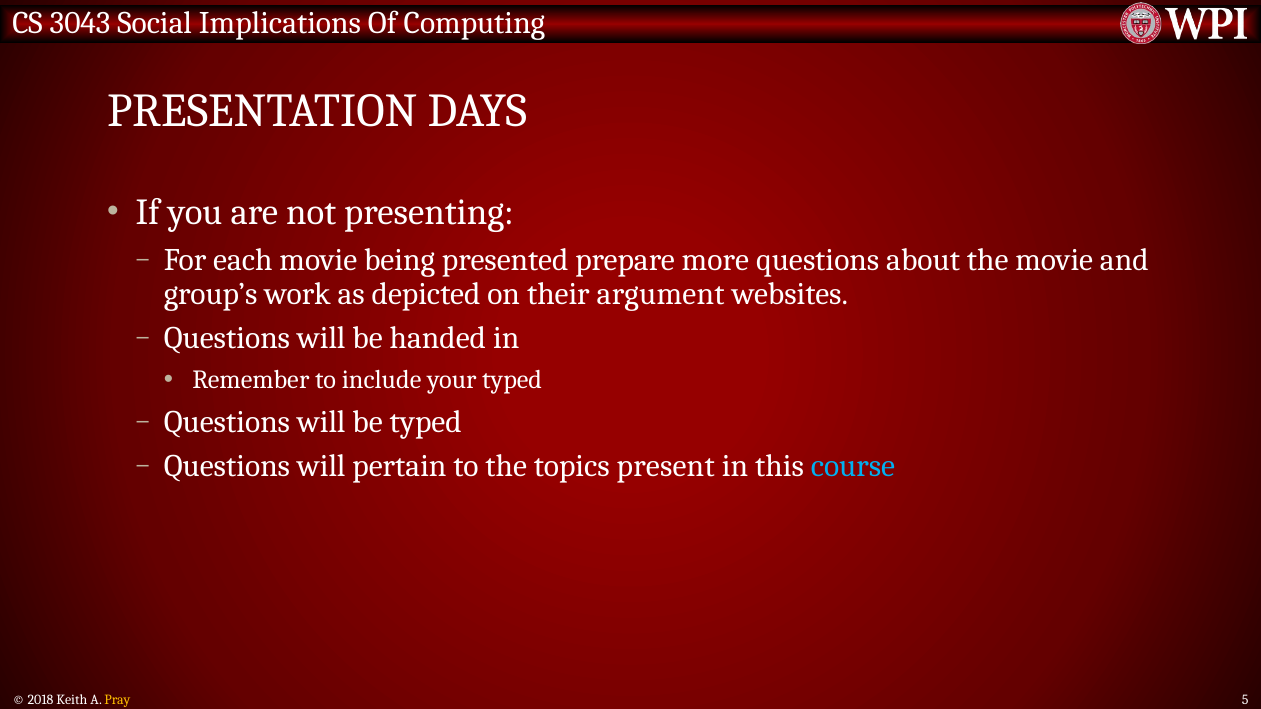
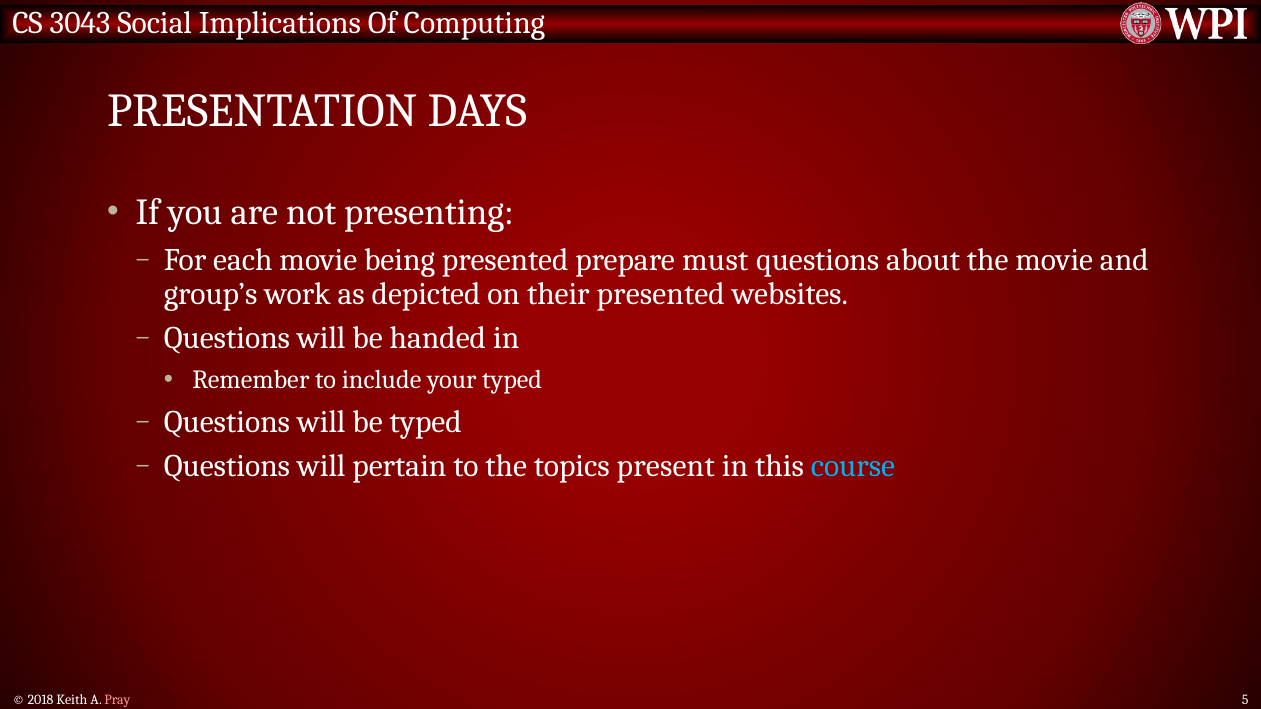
more: more -> must (715, 260)
their argument: argument -> presented (661, 294)
Pray colour: yellow -> pink (117, 700)
